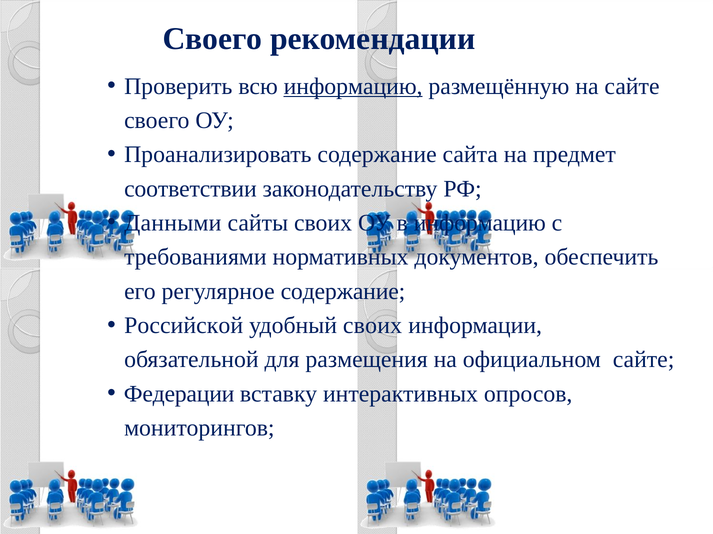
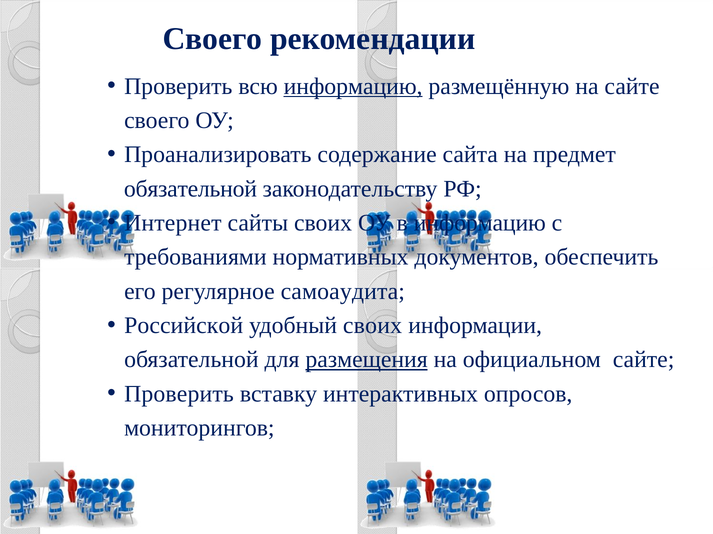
соответствии: соответствии -> обязательной (190, 189)
Данными: Данными -> Интернет (173, 223)
регулярное содержание: содержание -> самоаудита (343, 292)
размещения underline: none -> present (367, 360)
Федерации: Федерации -> Проверить (179, 394)
